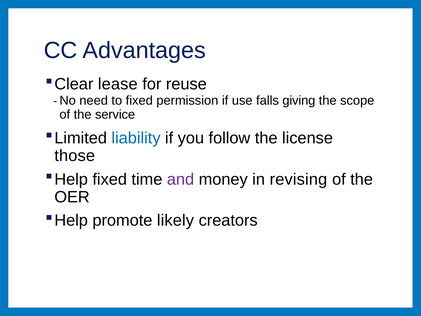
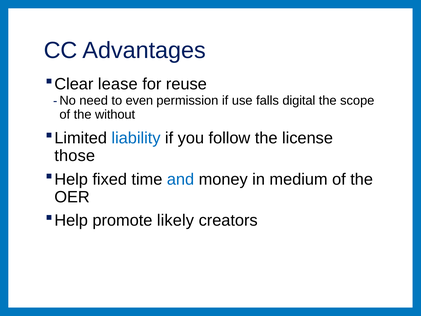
to fixed: fixed -> even (139, 101)
giving: giving -> digital (299, 101)
service: service -> without (115, 115)
and colour: purple -> blue (181, 179)
revising: revising -> medium (299, 179)
